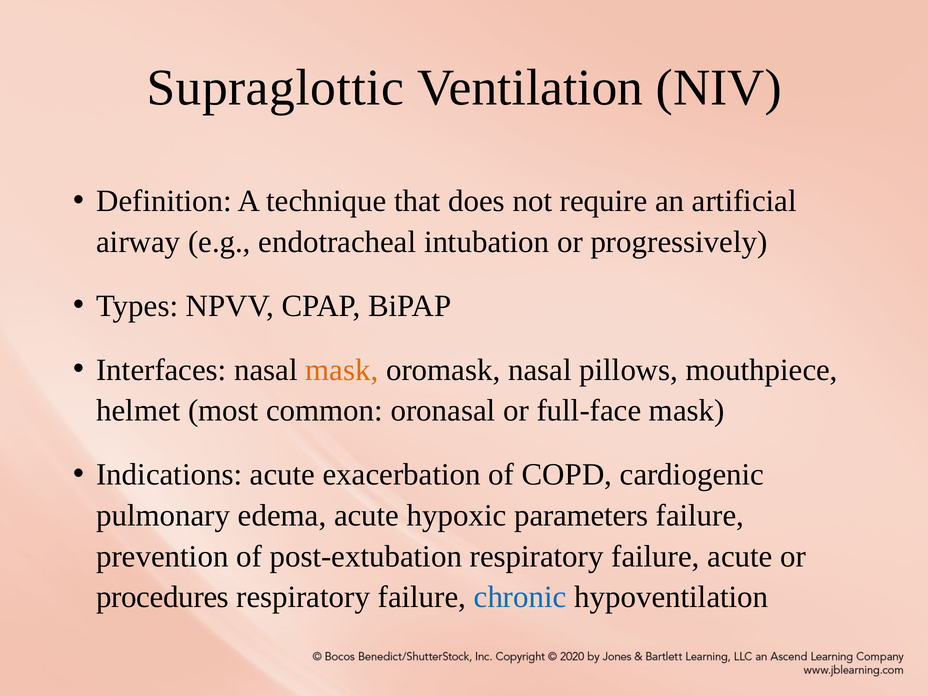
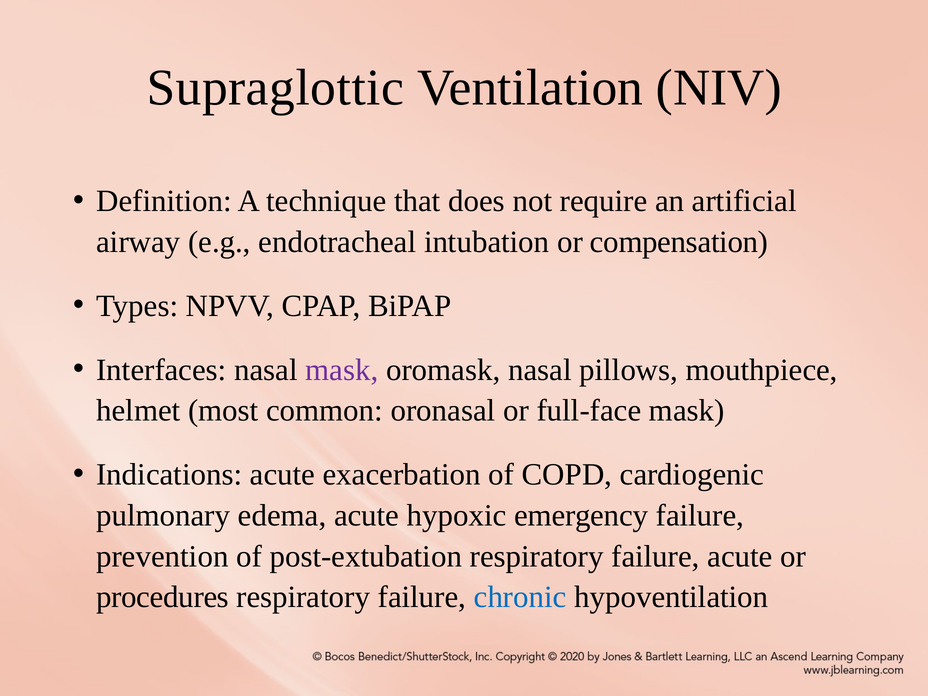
progressively: progressively -> compensation (679, 242)
mask colour: orange -> purple (342, 370)
parameters: parameters -> emergency (581, 515)
